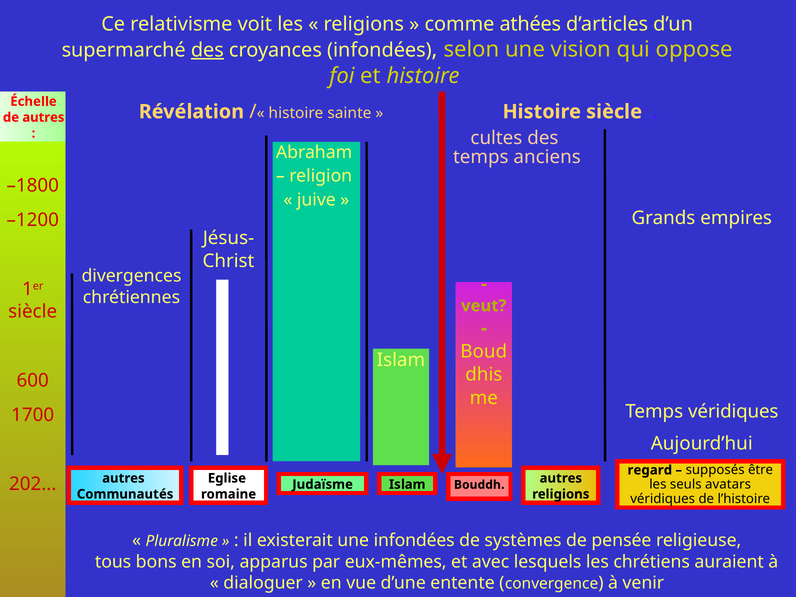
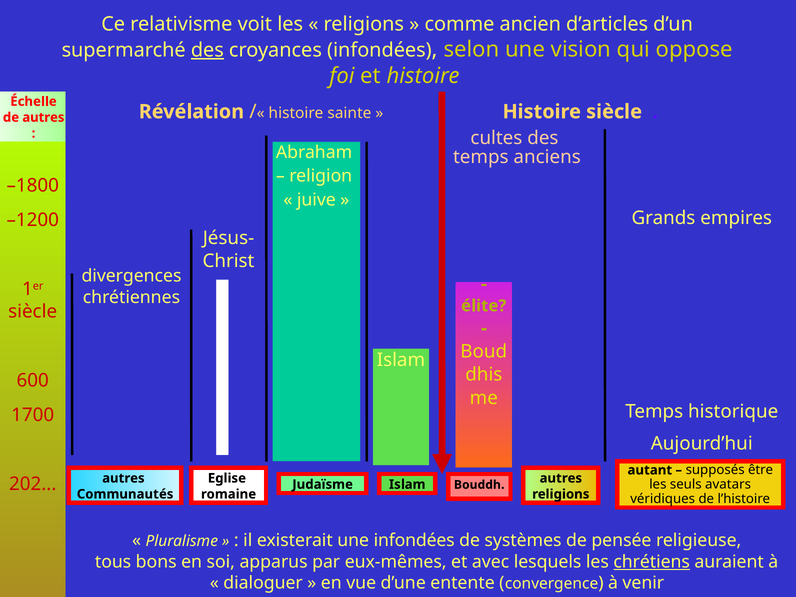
athées: athées -> ancien (530, 24)
veut: veut -> élite (484, 306)
Temps véridiques: véridiques -> historique (733, 412)
regard: regard -> autant (650, 470)
chrétiens underline: none -> present (652, 562)
